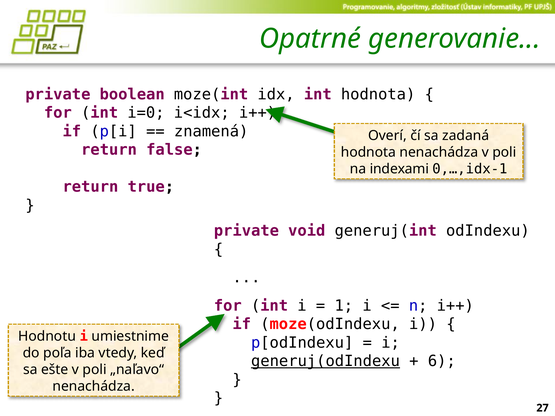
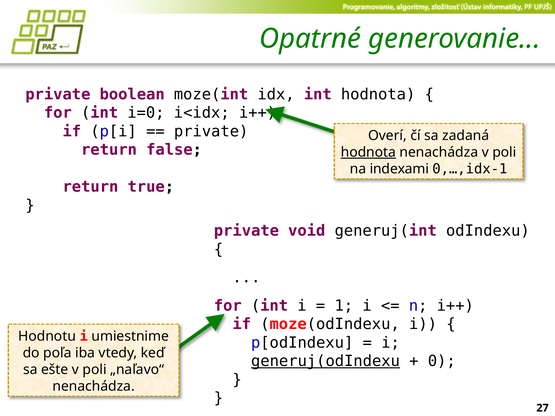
znamená: znamená -> private (211, 131)
hodnota underline: none -> present (368, 152)
6: 6 -> 0 (442, 361)
